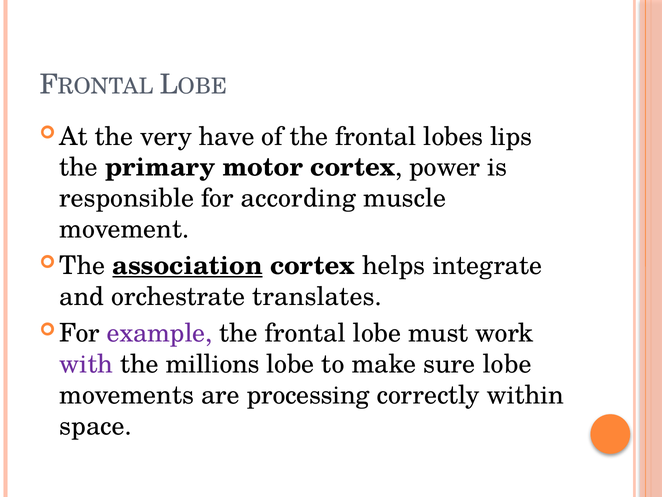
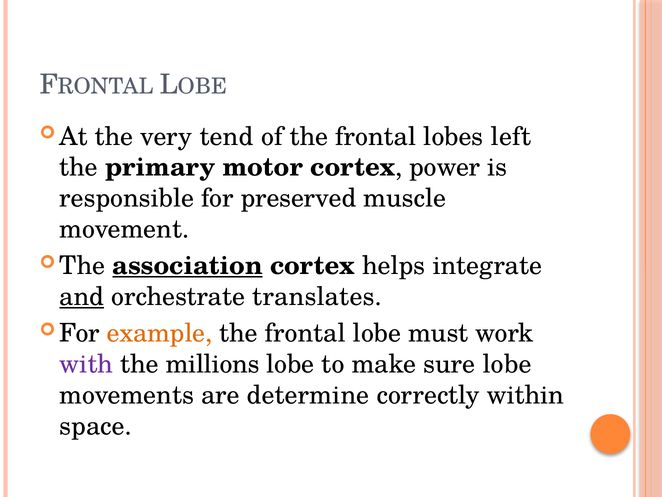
have: have -> tend (227, 136)
lips: lips -> left (511, 136)
according: according -> preserved (298, 198)
and underline: none -> present (82, 296)
example colour: purple -> orange (160, 333)
processing: processing -> determine (308, 395)
